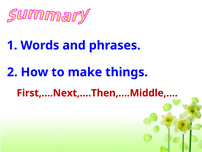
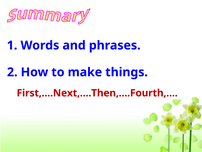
First,….Next,….Then,….Middle,…: First,….Next,….Then,….Middle,… -> First,….Next,….Then,….Fourth,… (97, 93)
